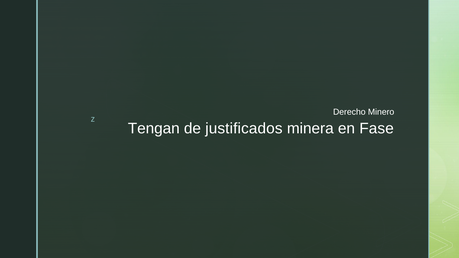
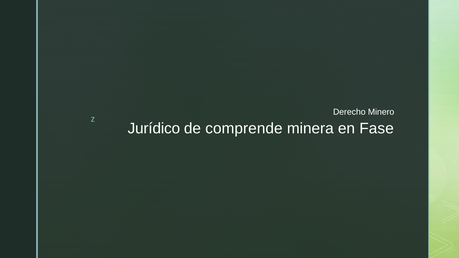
Tengan: Tengan -> Jurídico (154, 128)
justificados: justificados -> comprende (244, 128)
